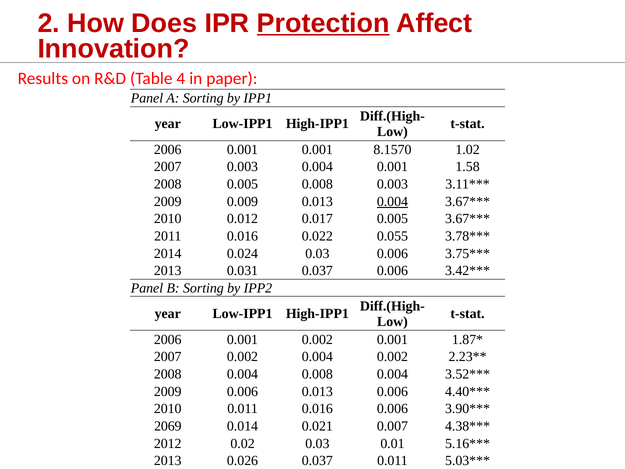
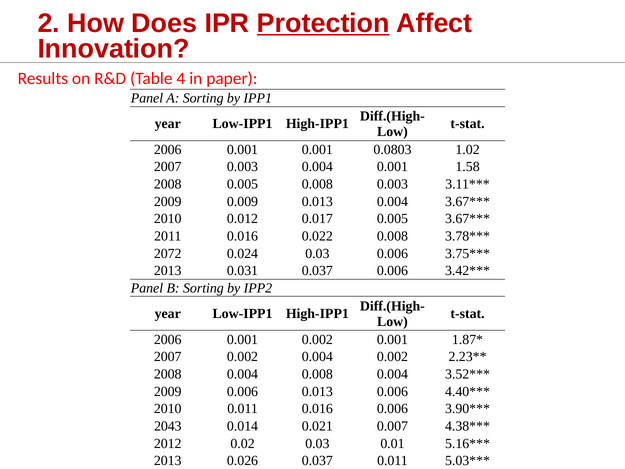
8.1570: 8.1570 -> 0.0803 (392, 149)
0.004 underline: present -> none (392, 201)
0.022 0.055: 0.055 -> 0.008 (392, 236)
2014: 2014 -> 2072 (168, 253)
2069: 2069 -> 2043 (168, 426)
